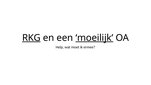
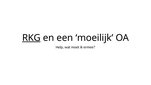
moeilijk underline: present -> none (94, 38)
